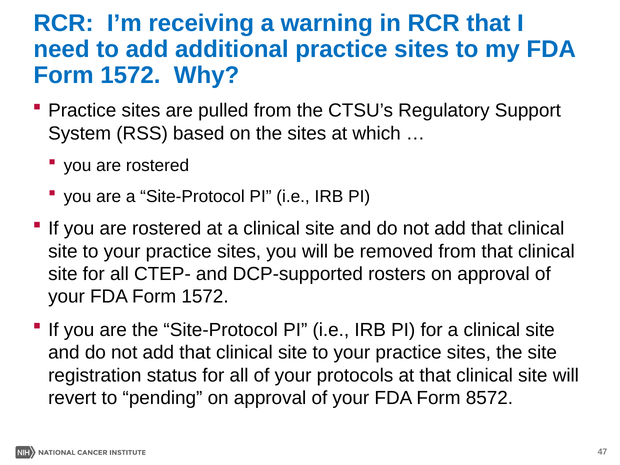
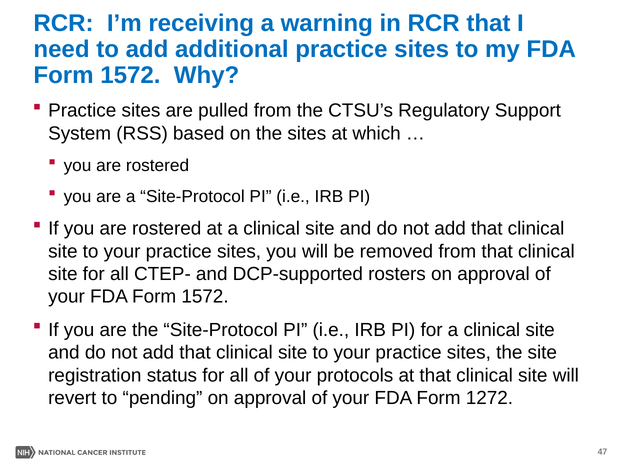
8572: 8572 -> 1272 (489, 398)
